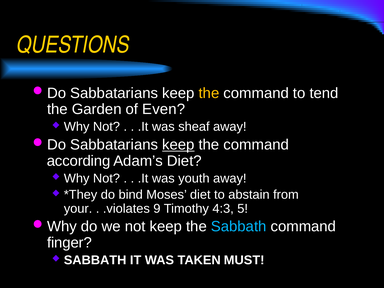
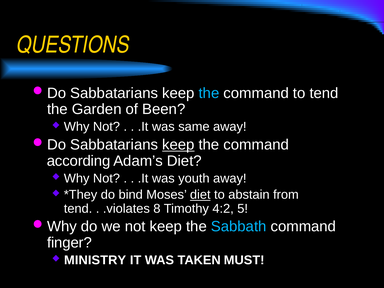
the colour: yellow -> light blue (209, 93)
Even: Even -> Been (164, 109)
sheaf: sheaf -> same (194, 127)
diet underline: none -> present (200, 195)
your: your -> tend (78, 209)
9: 9 -> 8 (157, 209)
4:3: 4:3 -> 4:2 (223, 209)
SABBATH: SABBATH -> MINISTRY (95, 260)
